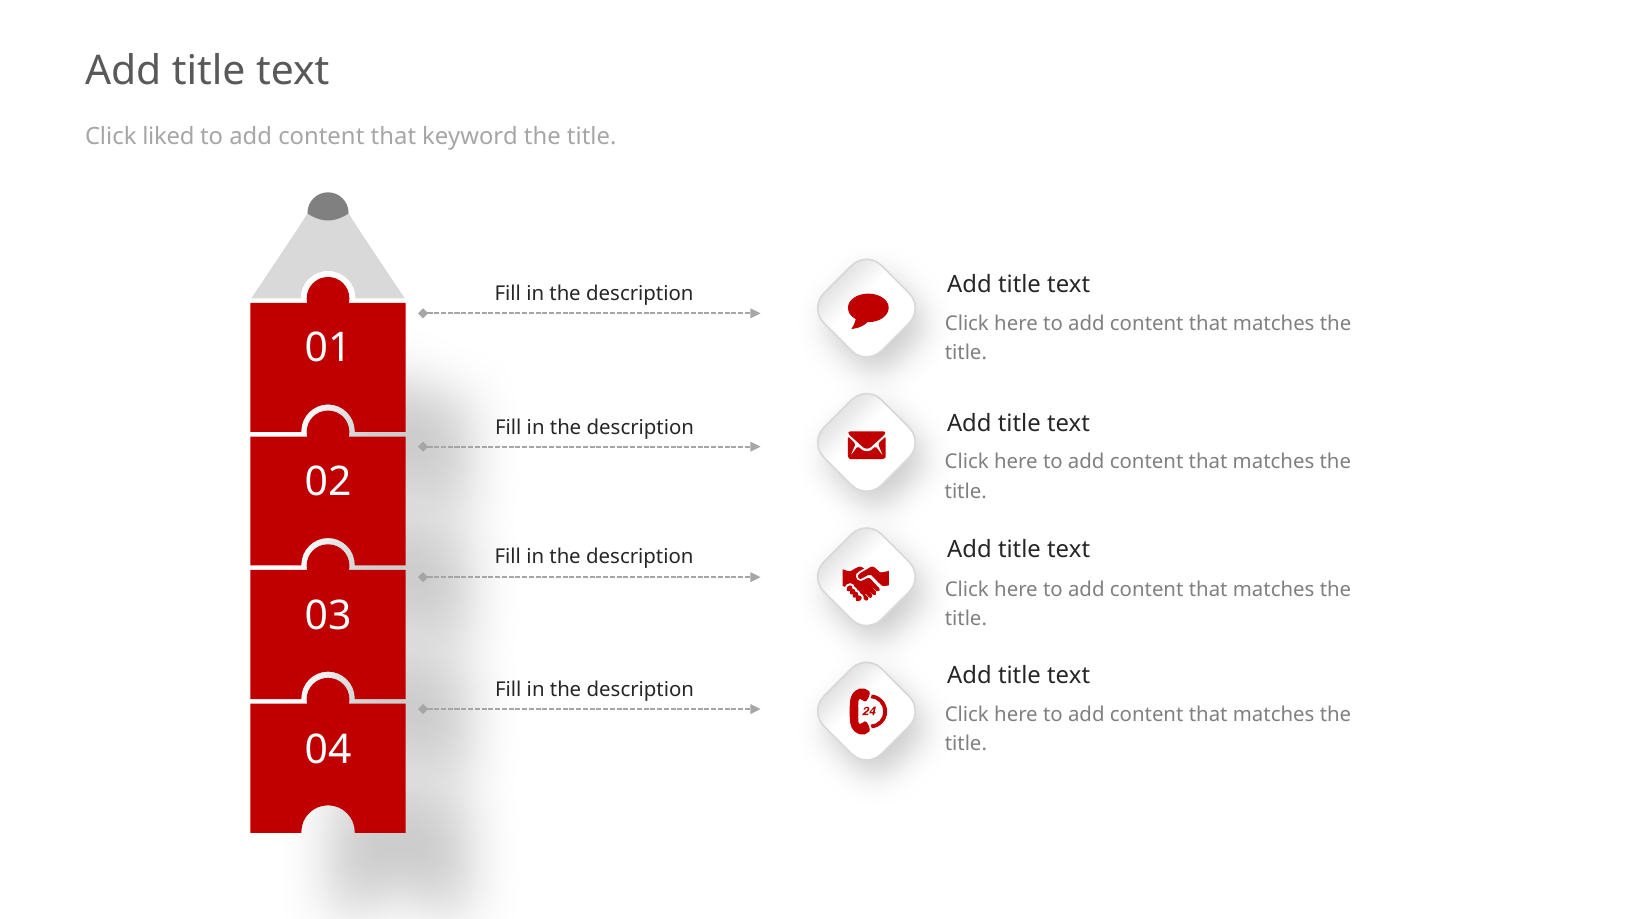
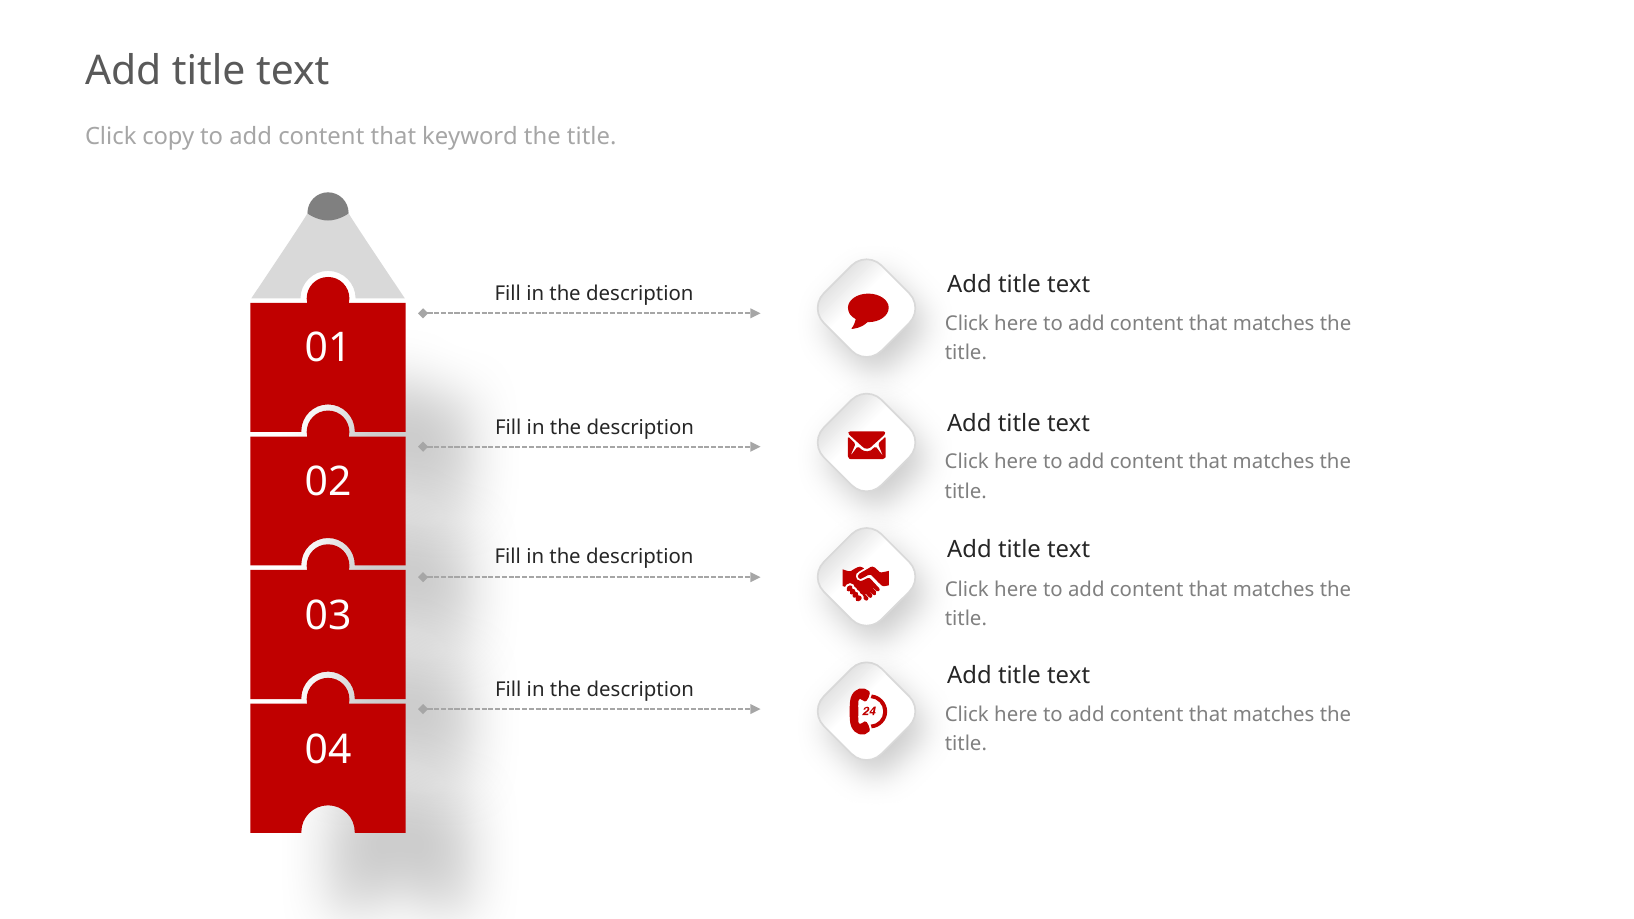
liked: liked -> copy (168, 136)
